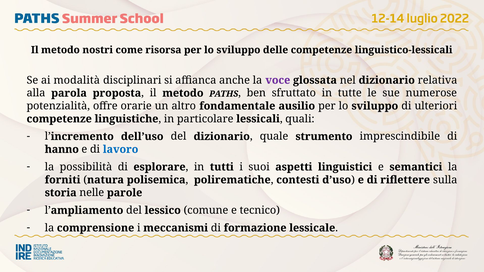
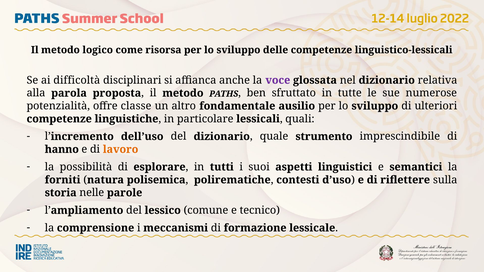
nostri: nostri -> logico (98, 50)
modalità: modalità -> difficoltà (77, 80)
orarie: orarie -> classe (136, 106)
lavoro colour: blue -> orange (121, 149)
